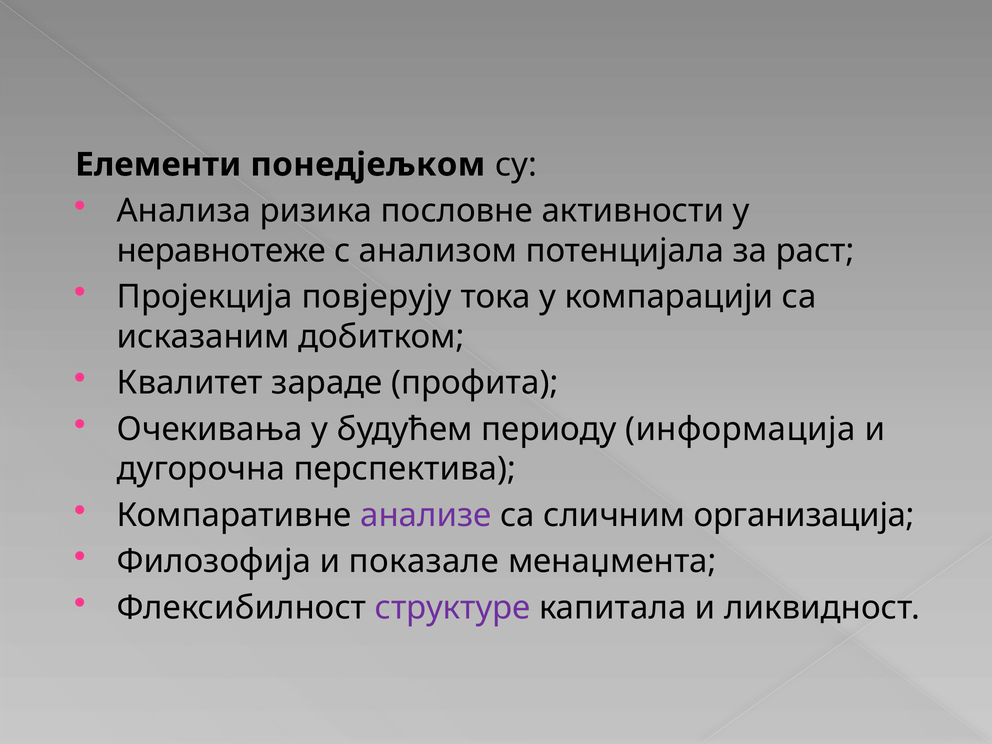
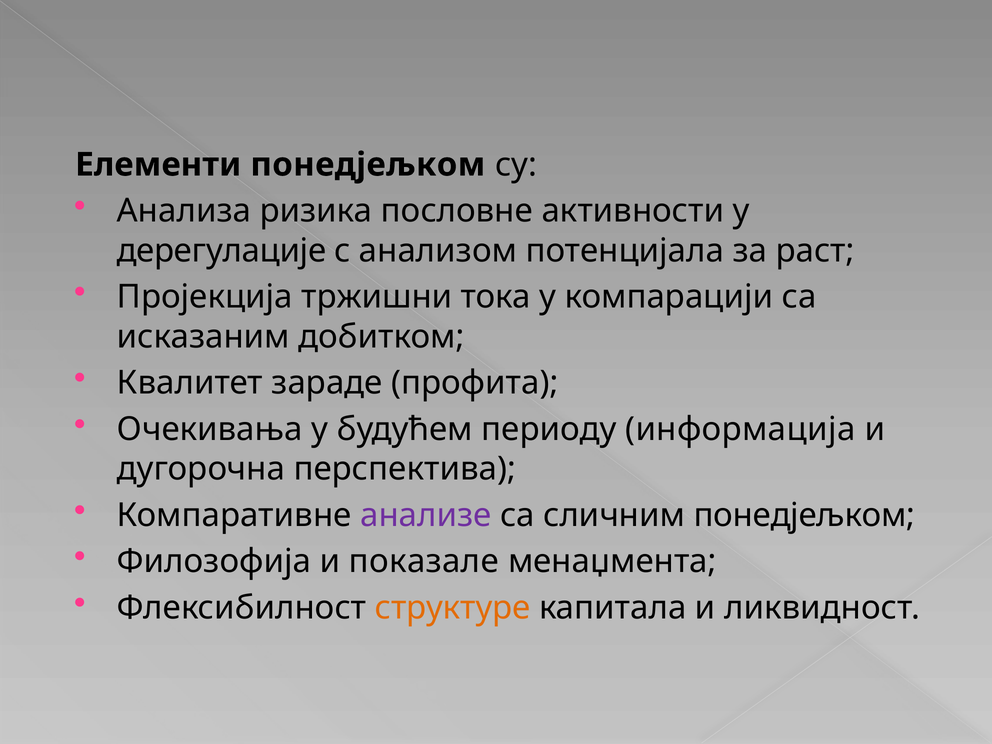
неравнотеже: неравнотеже -> дерегулације (221, 251)
повјерују: повјерују -> тржишни (377, 297)
сличним организација: организација -> понедјељком (804, 515)
структуре colour: purple -> orange (453, 608)
